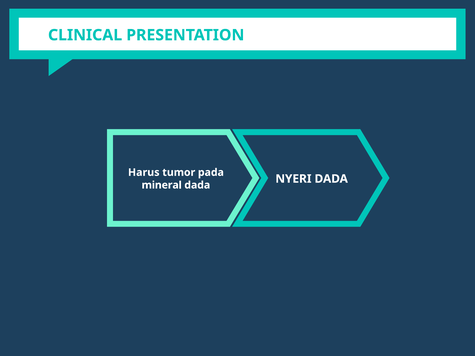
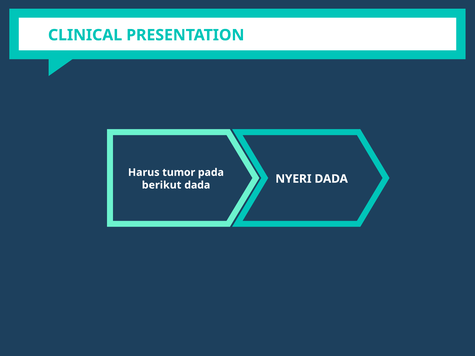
mineral: mineral -> berikut (162, 185)
